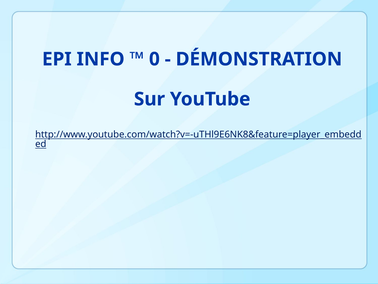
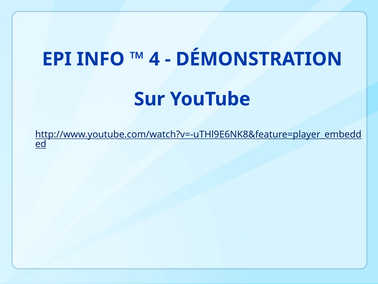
0: 0 -> 4 (154, 59)
